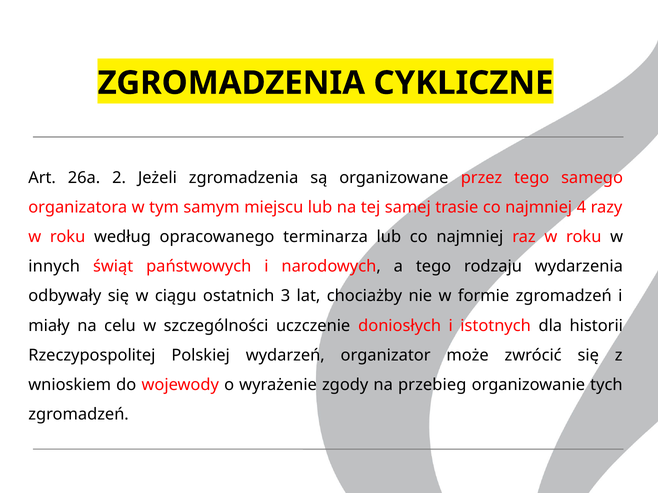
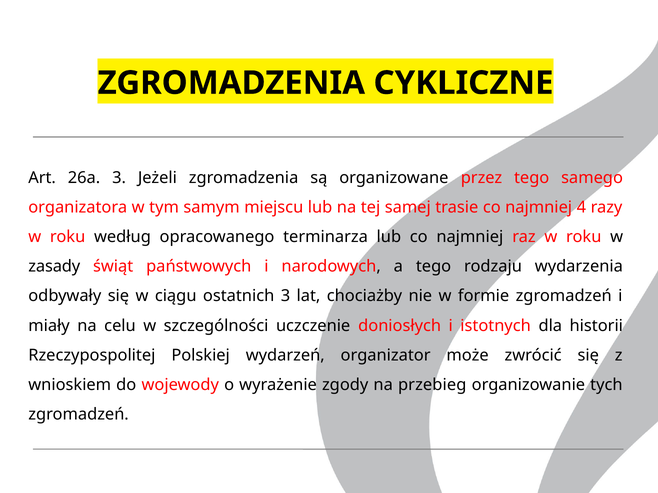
26a 2: 2 -> 3 (119, 178)
innych: innych -> zasady (54, 267)
